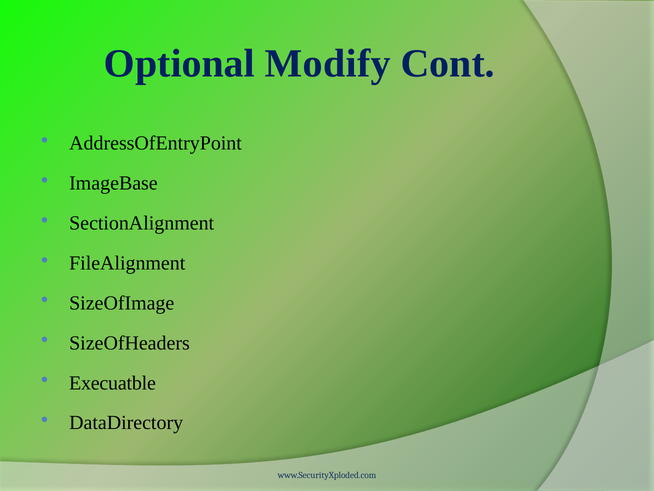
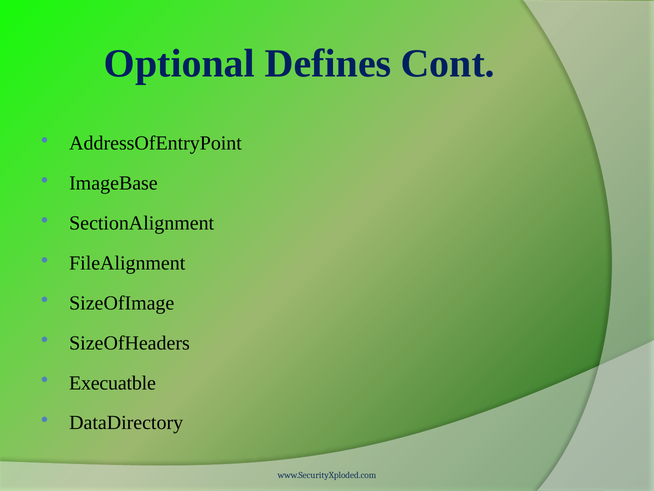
Modify: Modify -> Defines (328, 63)
